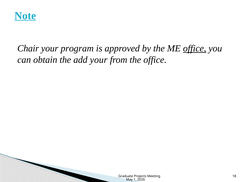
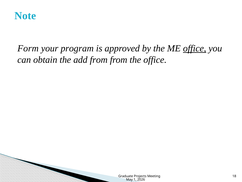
Note underline: present -> none (25, 16)
Chair: Chair -> Form (28, 48)
add your: your -> from (99, 60)
